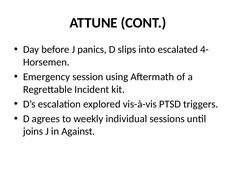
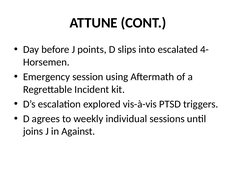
panics: panics -> points (92, 50)
